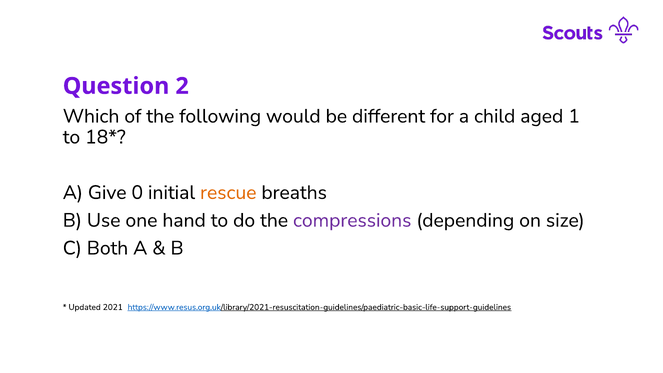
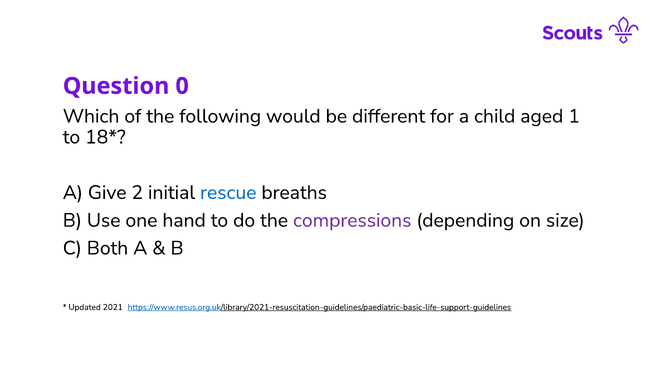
2: 2 -> 0 (182, 86)
0: 0 -> 2 (137, 192)
rescue colour: orange -> blue (228, 192)
